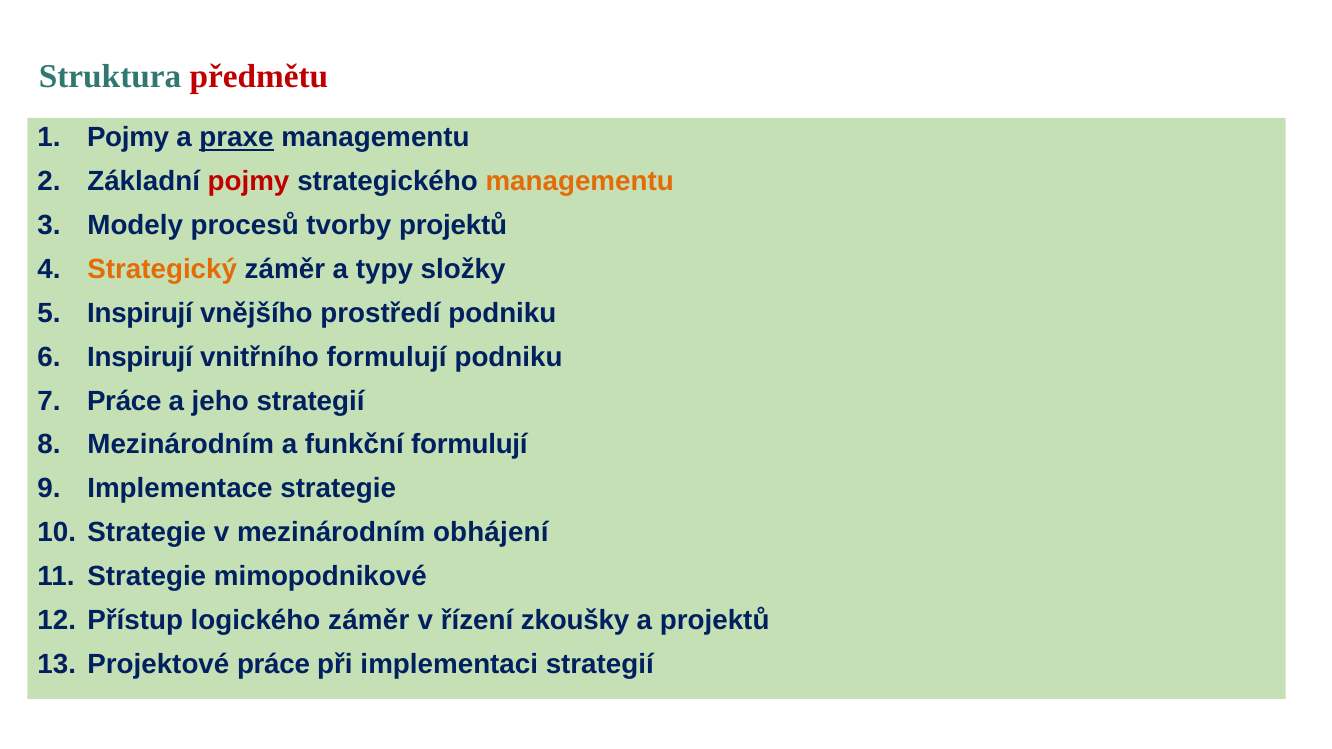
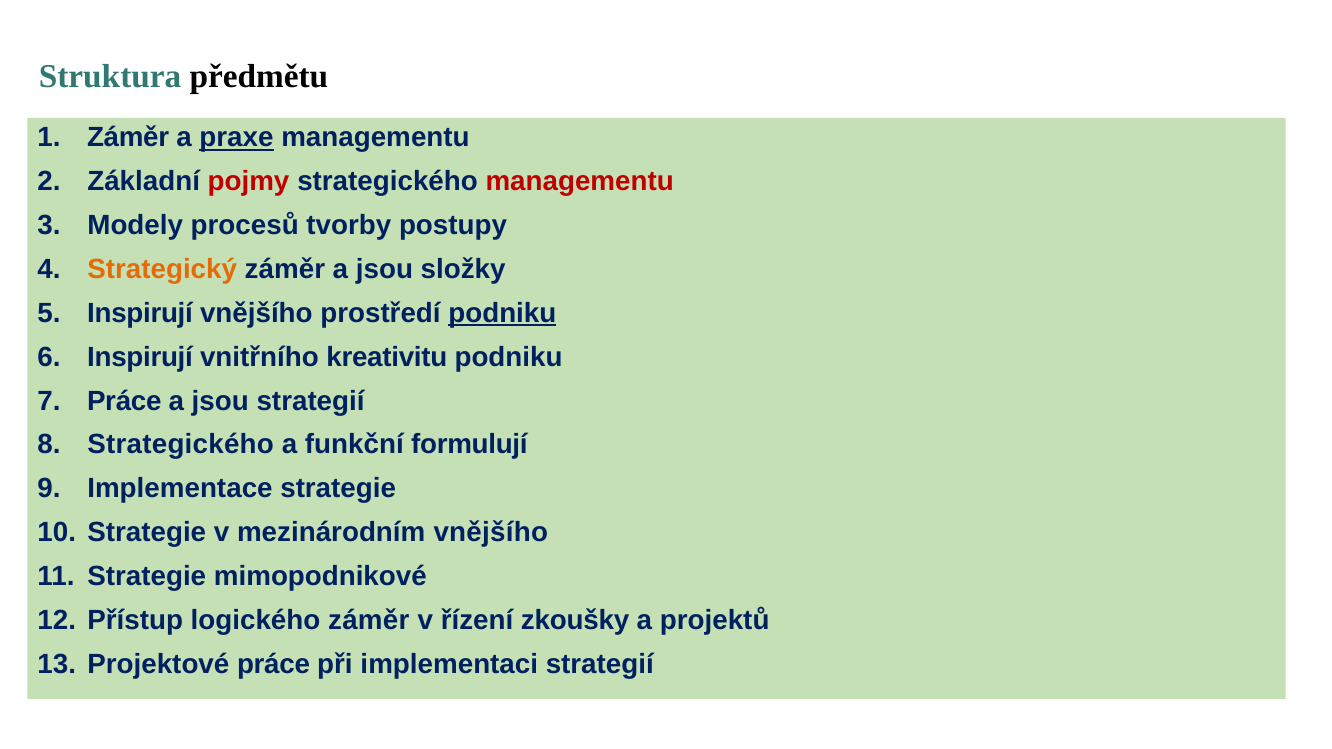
předmětu colour: red -> black (259, 76)
Pojmy: Pojmy -> Záměr (128, 138)
managementu colour: orange -> red (580, 182)
tvorby projektů: projektů -> postupy (453, 226)
záměr a typy: typy -> jsou (384, 269)
podniku underline: none -> present (502, 313)
vnitřního formulují: formulují -> kreativitu (387, 357)
jeho: jeho -> jsou (220, 401)
Mezinárodním: Mezinárodním -> Strategického (181, 445)
mezinárodním obhájení: obhájení -> vnějšího (491, 533)
